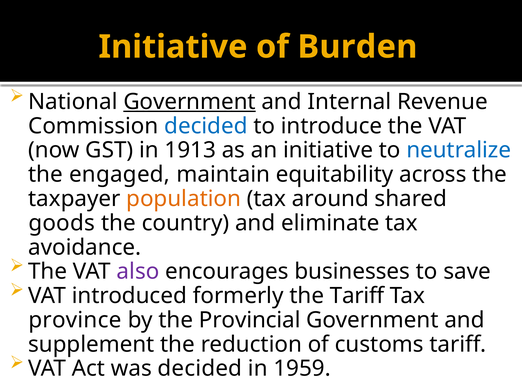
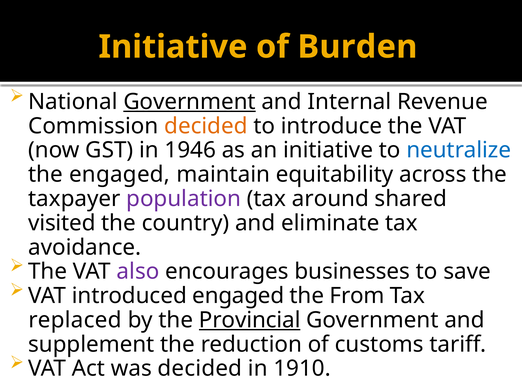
decided colour: blue -> orange (206, 126)
1913: 1913 -> 1946 (190, 150)
population colour: orange -> purple (184, 199)
goods: goods -> visited (62, 223)
introduced formerly: formerly -> engaged (238, 296)
the Tariff: Tariff -> From (357, 296)
province: province -> replaced (75, 320)
Provincial underline: none -> present (250, 320)
1959: 1959 -> 1910 (302, 369)
